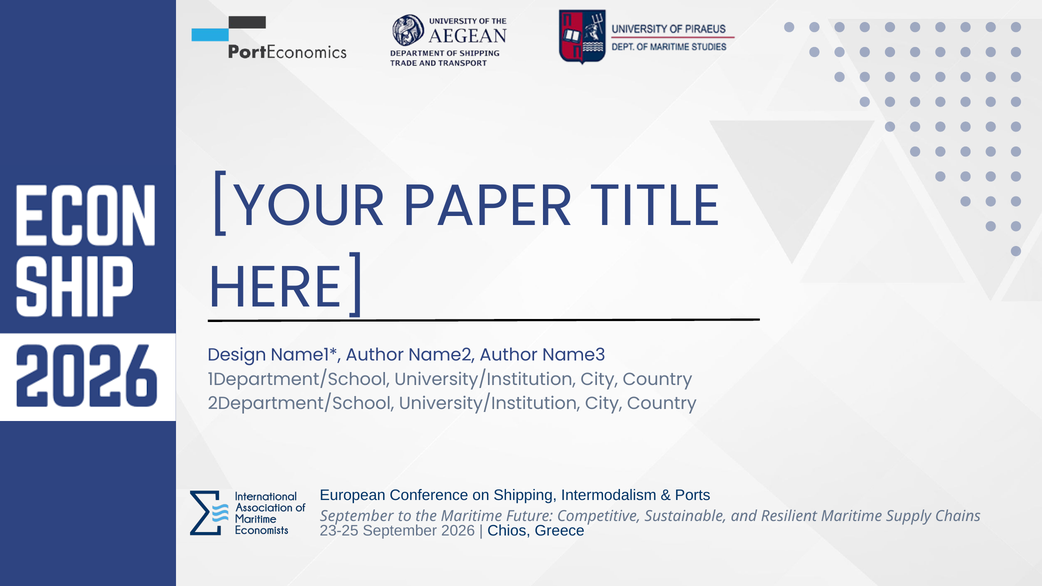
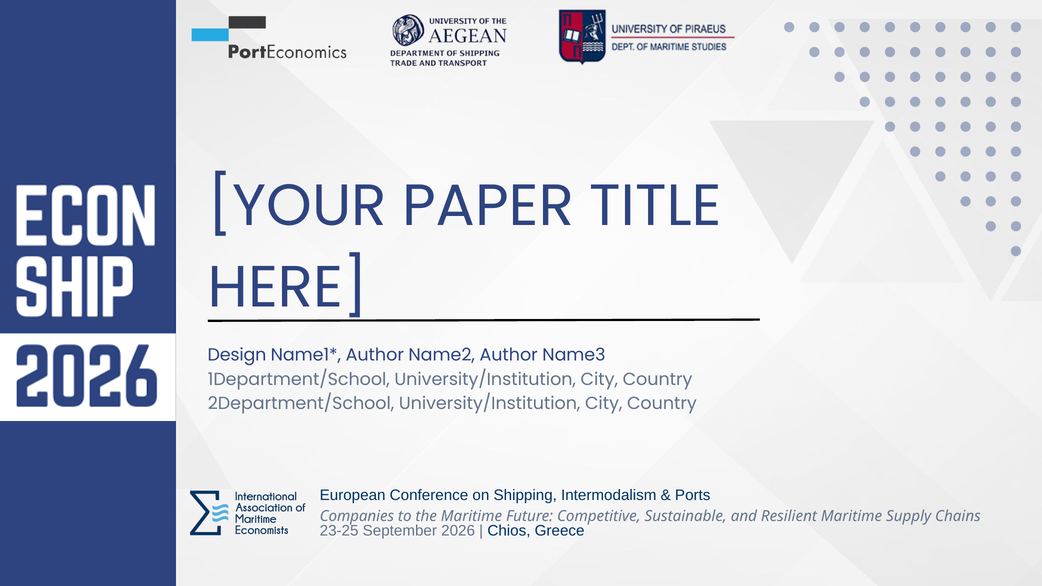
September: September -> Companies (357, 517)
